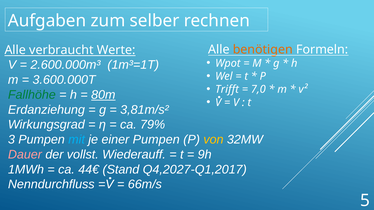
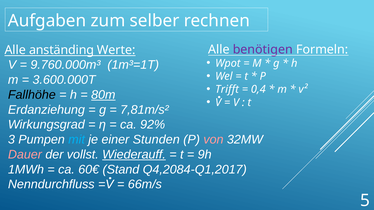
benötigen colour: orange -> purple (263, 50)
verbraucht: verbraucht -> anständing (62, 50)
2.600.000m³: 2.600.000m³ -> 9.760.000m³ (65, 65)
7,0: 7,0 -> 0,4 (258, 90)
Fallhöhe colour: green -> black (32, 95)
3,81m/s²: 3,81m/s² -> 7,81m/s² (145, 110)
79%: 79% -> 92% (153, 125)
einer Pumpen: Pumpen -> Stunden (156, 140)
von colour: yellow -> pink (213, 140)
Wiederauff underline: none -> present (134, 155)
44€: 44€ -> 60€ (89, 170)
Q4,2027-Q1,2017: Q4,2027-Q1,2017 -> Q4,2084-Q1,2017 (195, 170)
